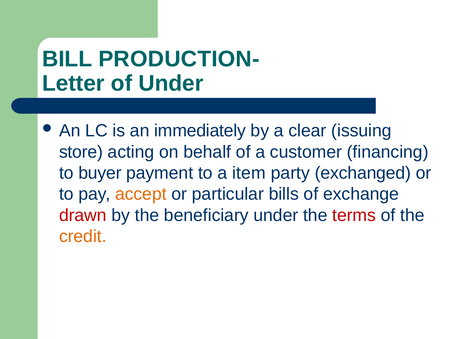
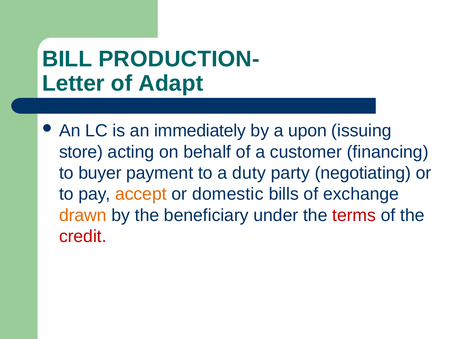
of Under: Under -> Adapt (171, 83)
clear: clear -> upon (308, 131)
item: item -> duty (249, 173)
exchanged: exchanged -> negotiating (363, 173)
particular: particular -> domestic (228, 194)
drawn colour: red -> orange (83, 215)
credit colour: orange -> red (83, 236)
